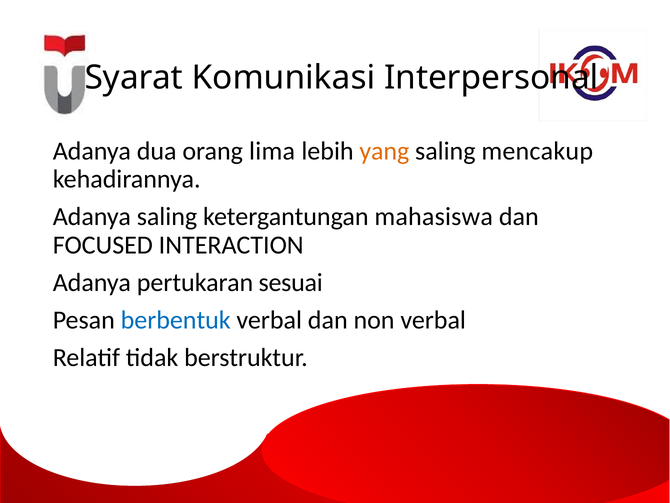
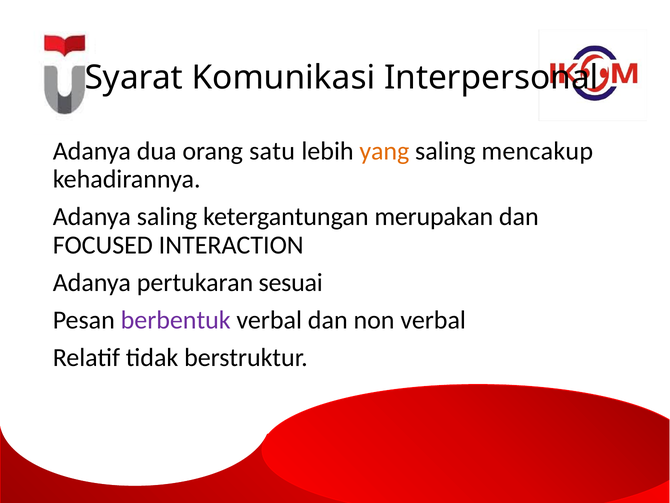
lima: lima -> satu (272, 151)
mahasiswa: mahasiswa -> merupakan (434, 217)
berbentuk colour: blue -> purple (176, 320)
